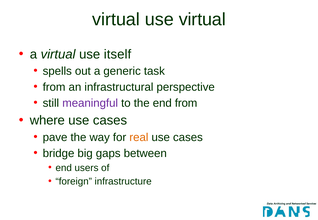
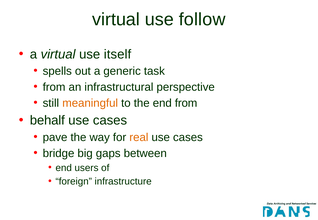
use virtual: virtual -> follow (202, 20)
meaningful colour: purple -> orange (90, 103)
where: where -> behalf (47, 120)
